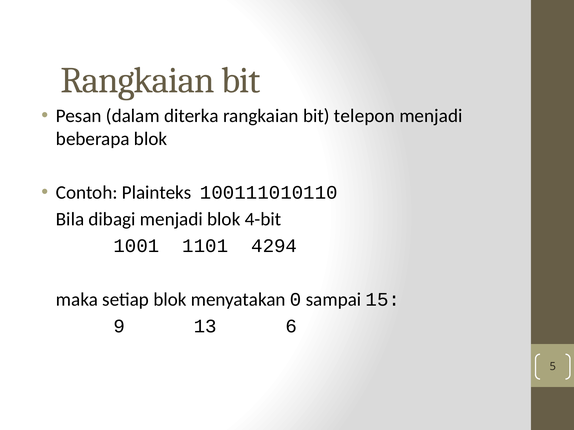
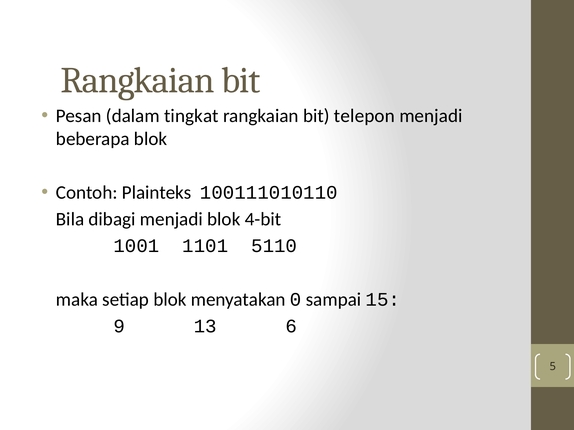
diterka: diterka -> tingkat (191, 116)
4294: 4294 -> 5110 (274, 246)
